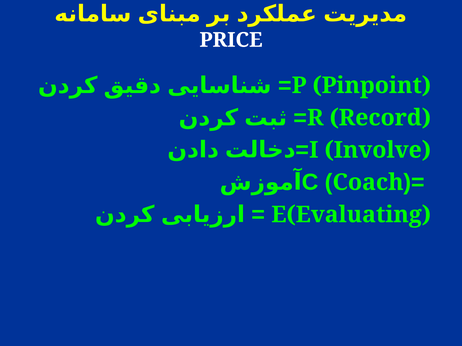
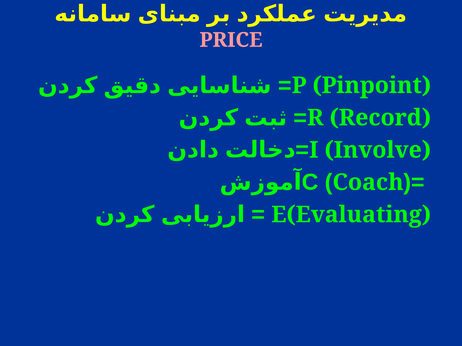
PRICE colour: white -> pink (231, 40)
